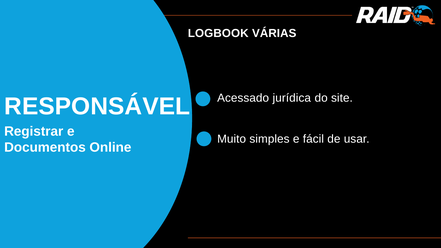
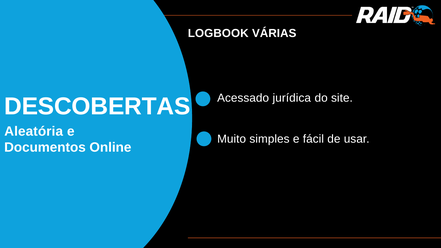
RESPONSÁVEL: RESPONSÁVEL -> DESCOBERTAS (97, 106)
Registrar: Registrar -> Aleatória (34, 131)
